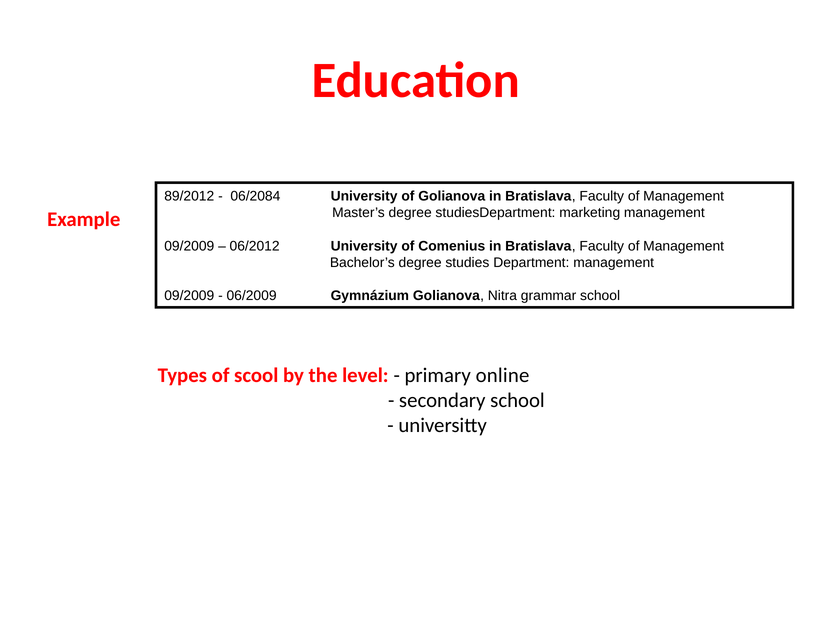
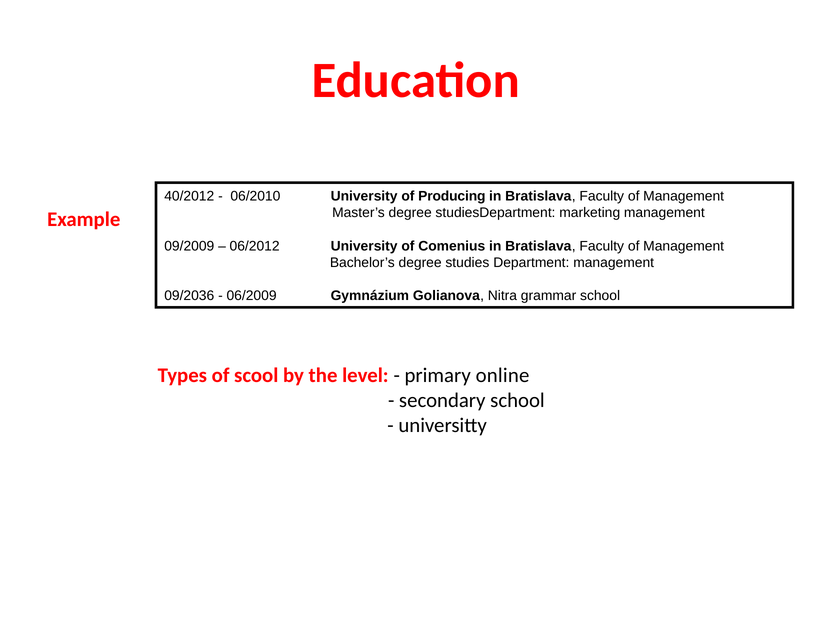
89/2012: 89/2012 -> 40/2012 (189, 196)
06/2084: 06/2084 -> 06/2010 (255, 196)
of Golianova: Golianova -> Producing (452, 196)
09/2009: 09/2009 -> 09/2036 (189, 296)
